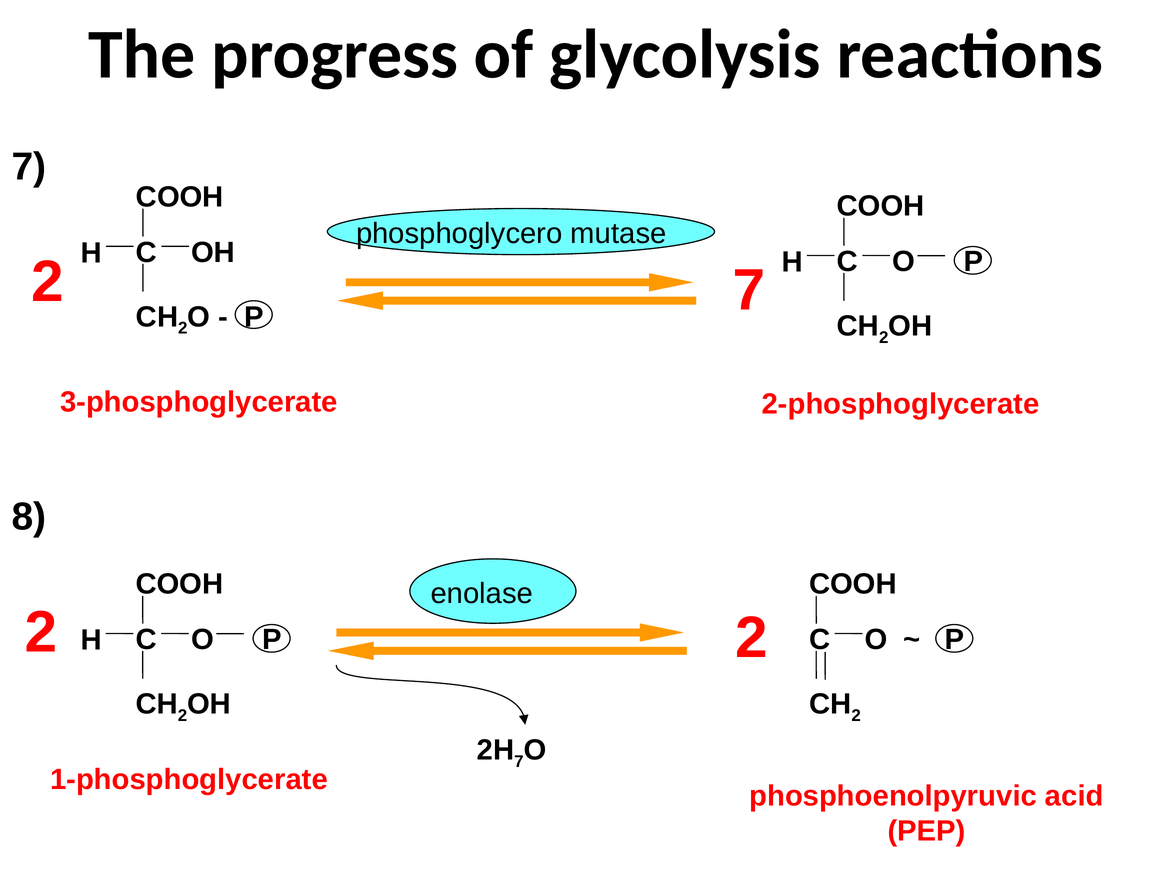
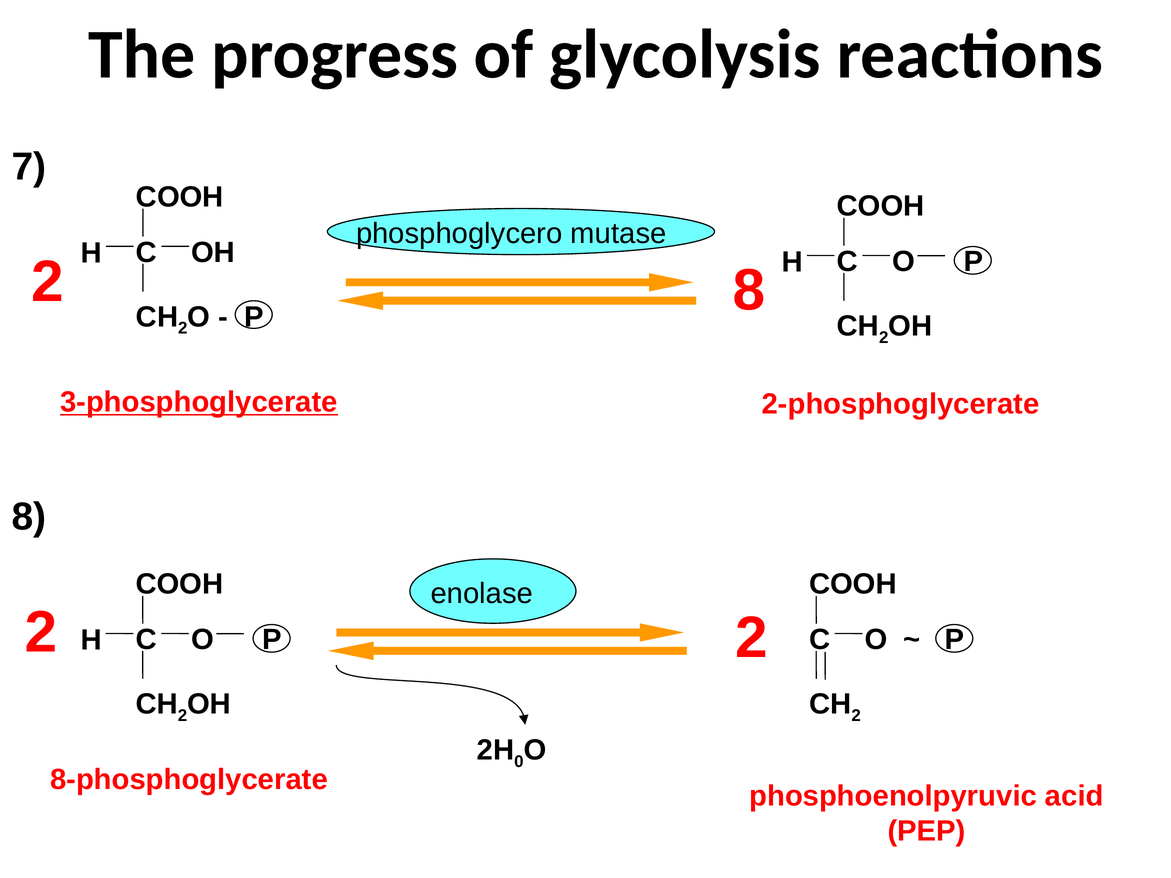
2 7: 7 -> 8 (749, 290)
3-phosphoglycerate underline: none -> present (199, 402)
7: 7 -> 0 (519, 762)
1-phosphoglycerate: 1-phosphoglycerate -> 8-phosphoglycerate (189, 780)
